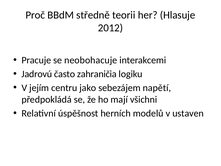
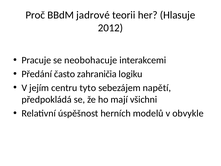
středně: středně -> jadrové (93, 15)
Jadrovú: Jadrovú -> Předání (37, 74)
jako: jako -> tyto (88, 88)
ustaven: ustaven -> obvykle (188, 113)
